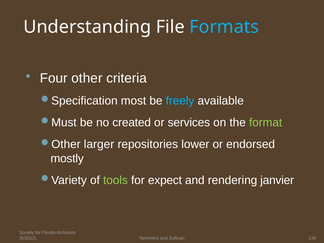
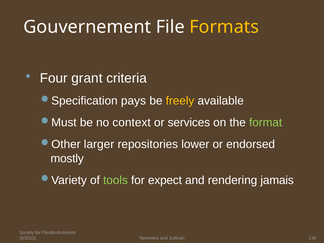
Understanding: Understanding -> Gouvernement (87, 27)
Formats colour: light blue -> yellow (224, 27)
other: other -> grant (87, 78)
most: most -> pays (133, 101)
freely colour: light blue -> yellow (180, 101)
created: created -> context (132, 123)
janvier: janvier -> jamais (277, 180)
